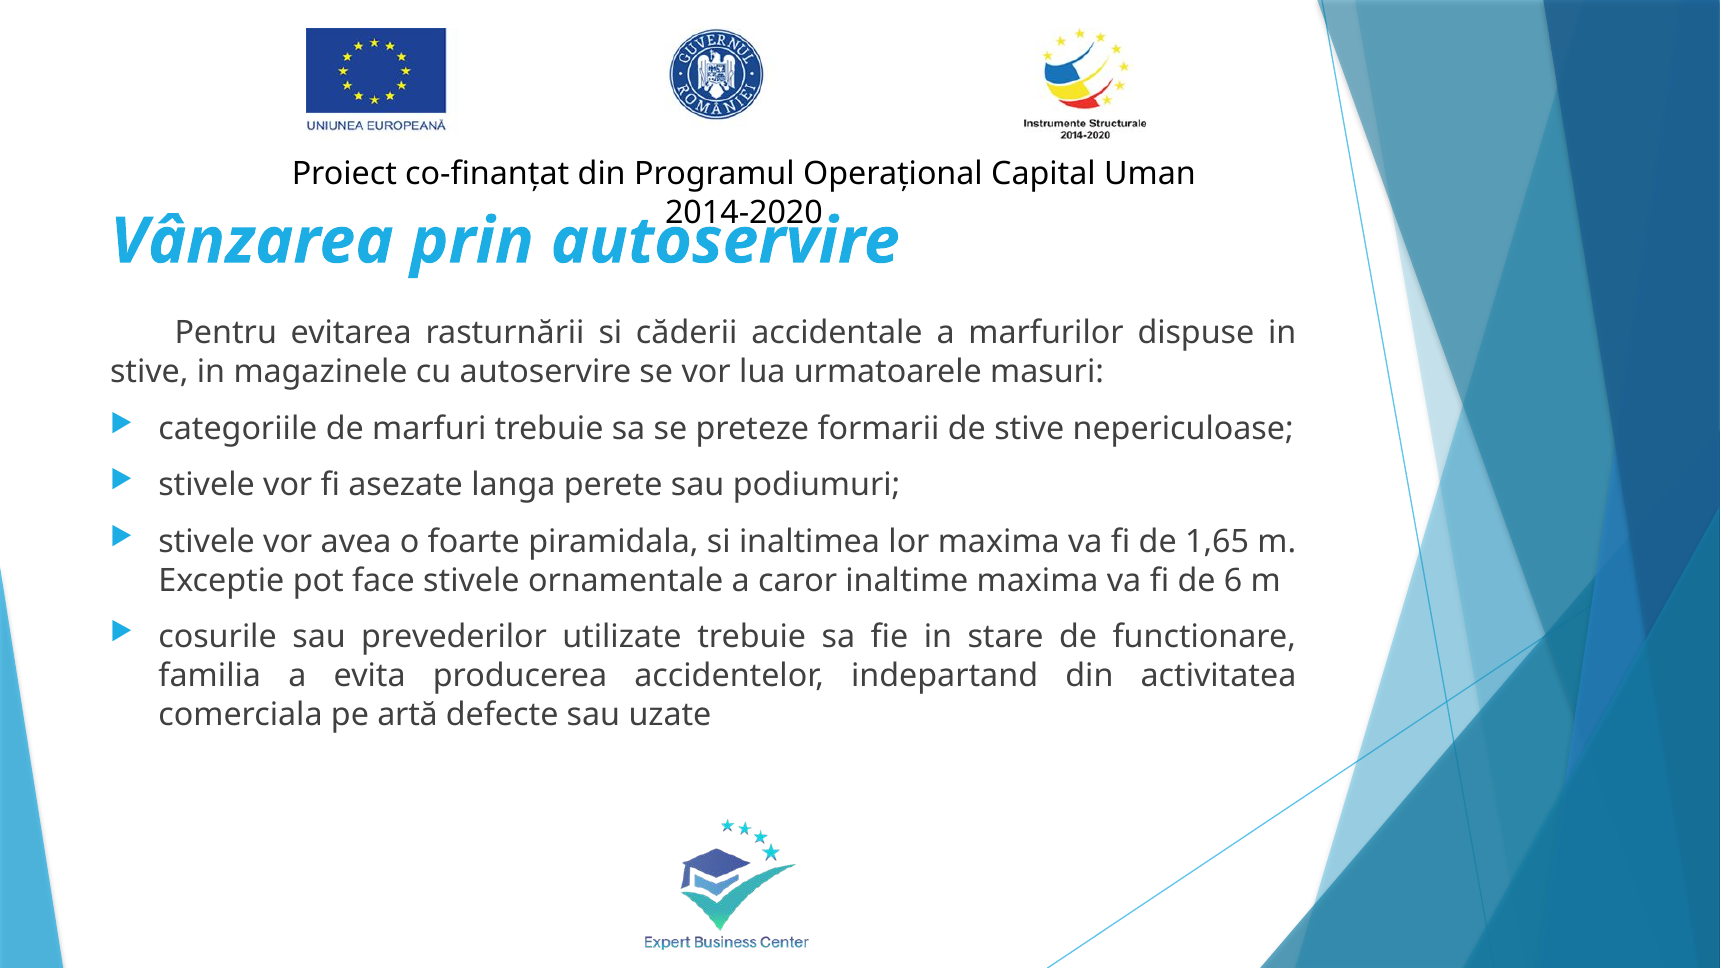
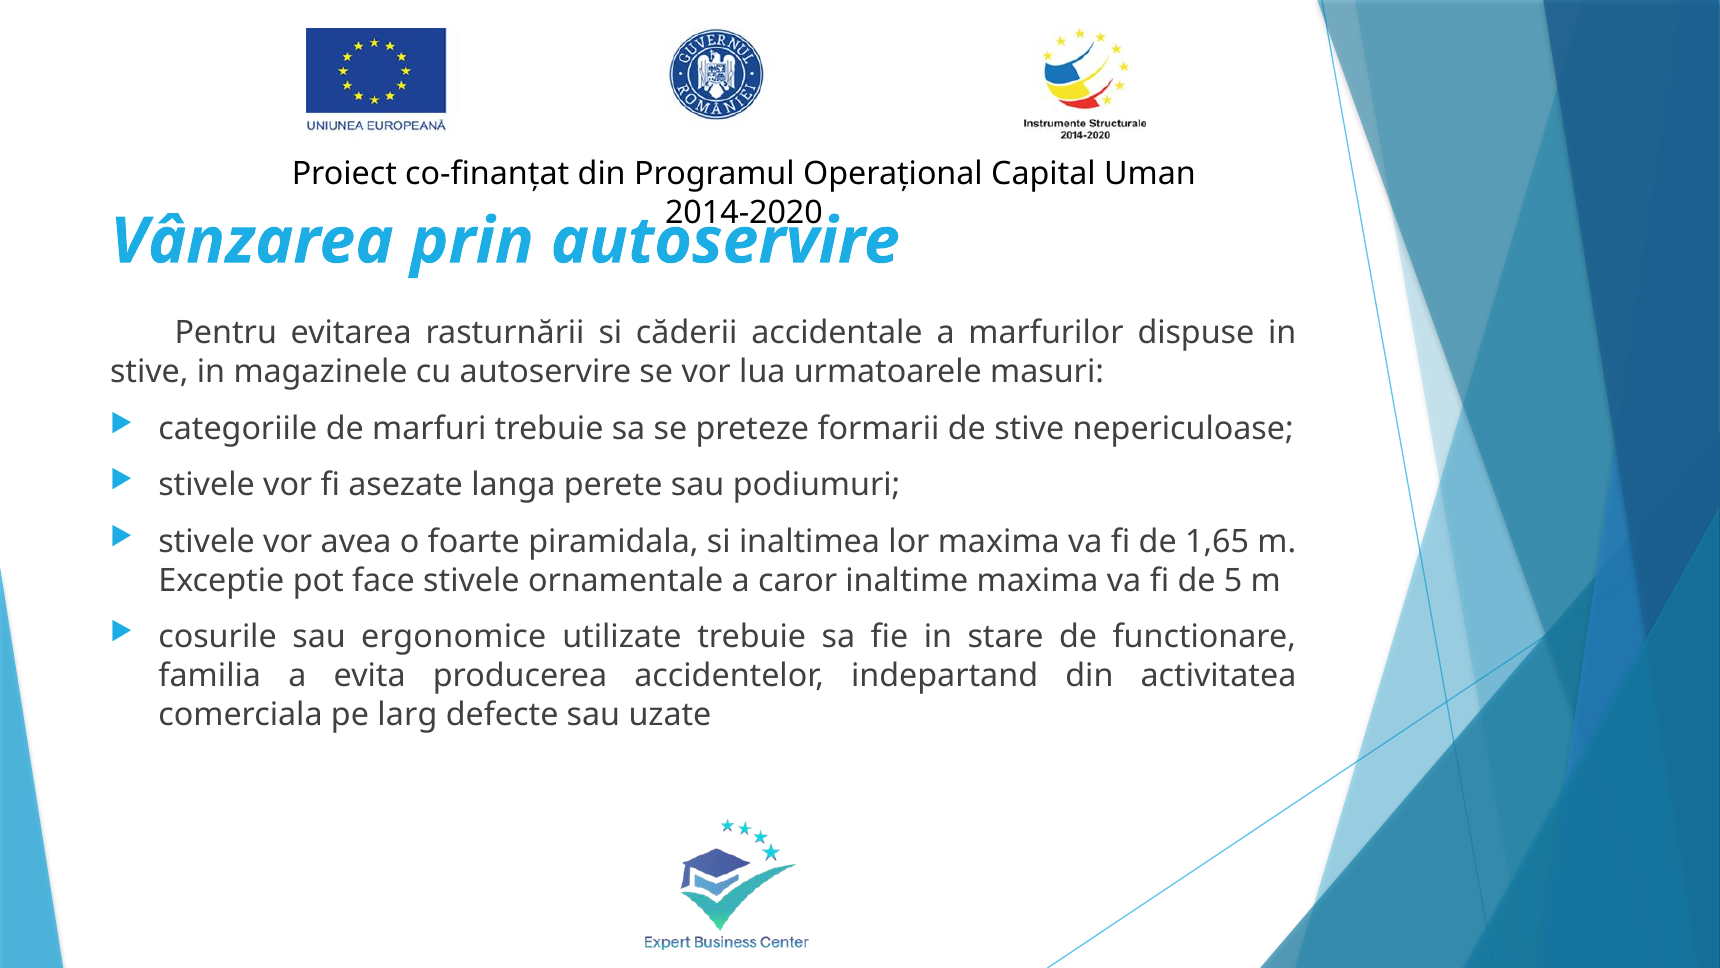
6: 6 -> 5 (1233, 580)
prevederilor: prevederilor -> ergonomice (454, 637)
artă: artă -> larg (407, 714)
